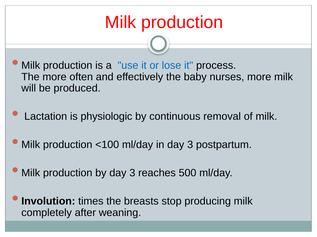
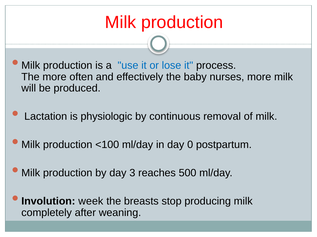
in day 3: 3 -> 0 (190, 145)
times: times -> week (91, 202)
